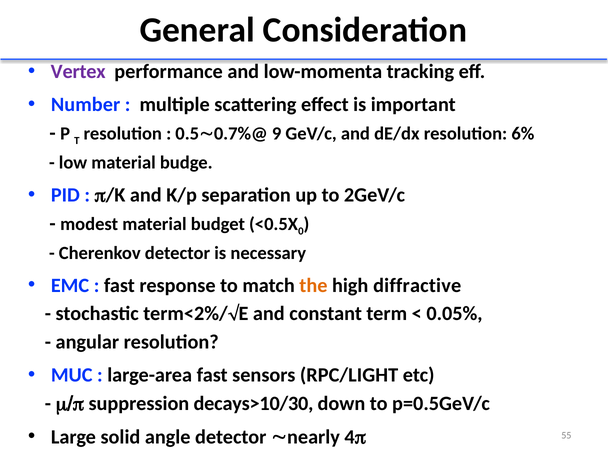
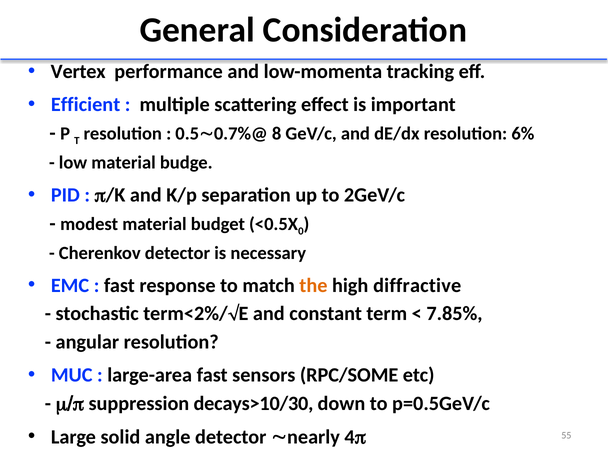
Vertex colour: purple -> black (78, 71)
Number: Number -> Efficient (86, 105)
9: 9 -> 8 (277, 134)
0.05%: 0.05% -> 7.85% (454, 314)
RPC/LIGHT: RPC/LIGHT -> RPC/SOME (349, 375)
